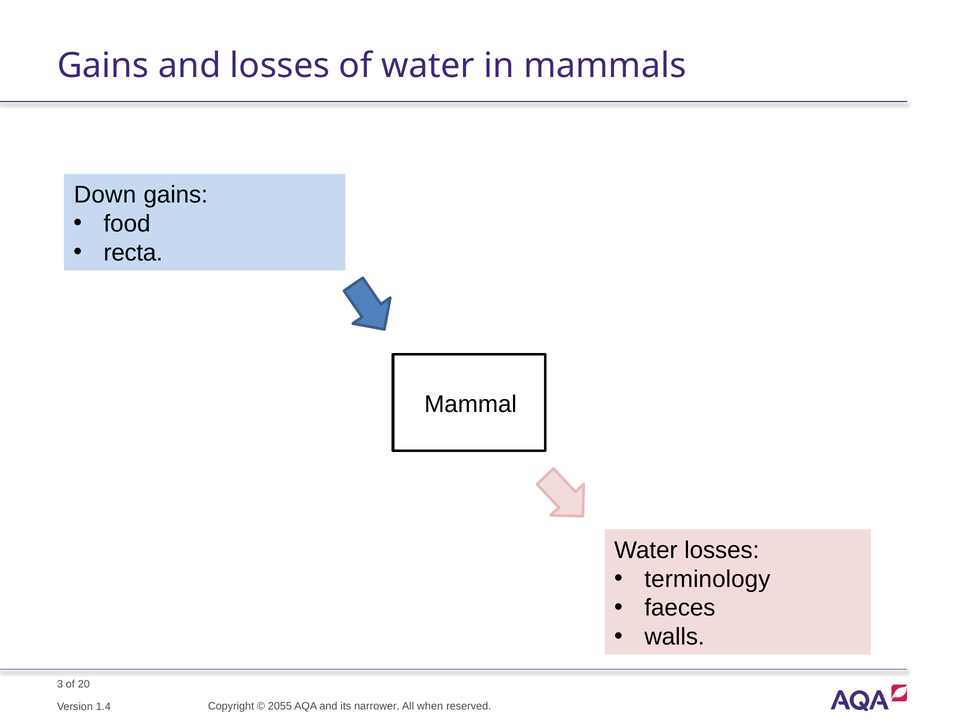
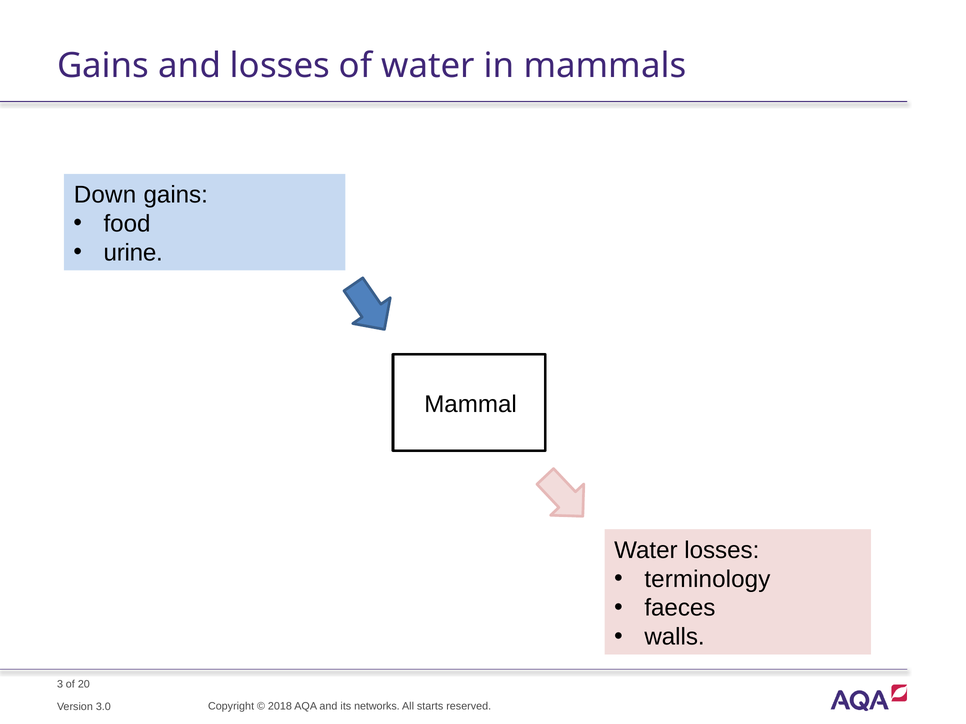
recta: recta -> urine (133, 253)
2055: 2055 -> 2018 (280, 707)
narrower: narrower -> networks (377, 707)
when: when -> starts (430, 707)
1.4: 1.4 -> 3.0 (103, 707)
